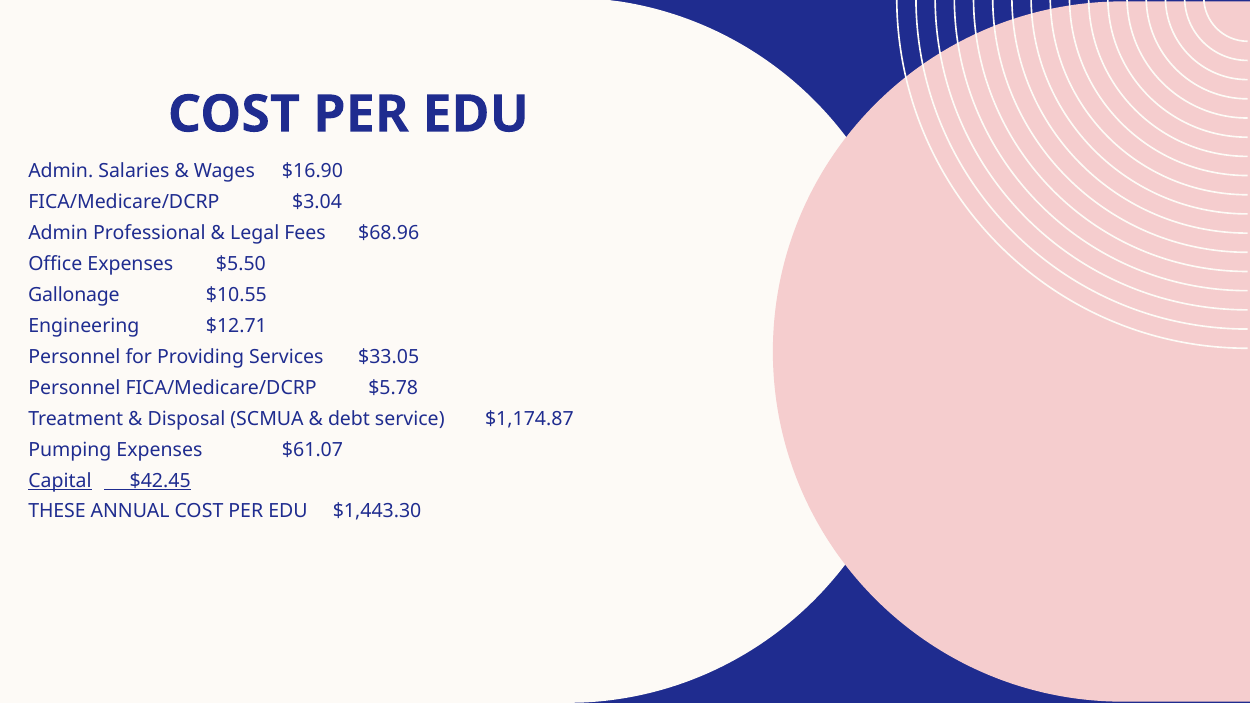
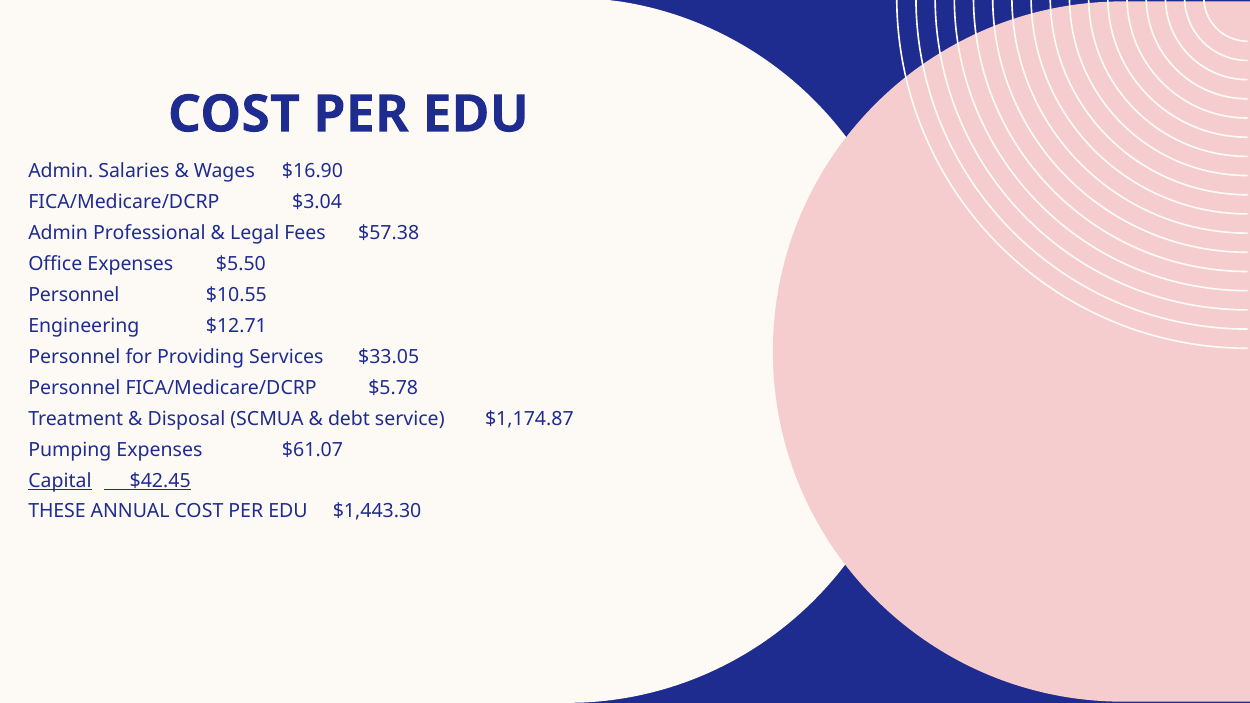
$68.96: $68.96 -> $57.38 (389, 233)
Gallonage: Gallonage -> Personnel (74, 295)
